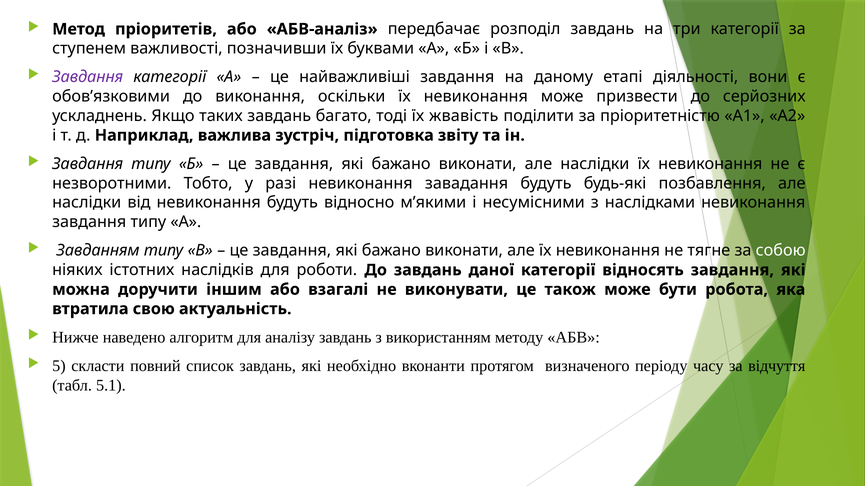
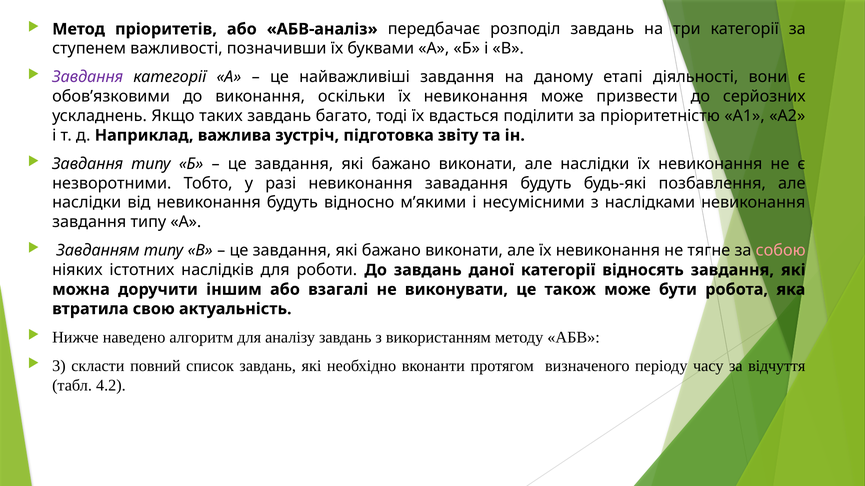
жвавість: жвавість -> вдасться (464, 116)
собою colour: white -> pink (781, 251)
5: 5 -> 3 (59, 366)
5.1: 5.1 -> 4.2 (111, 386)
